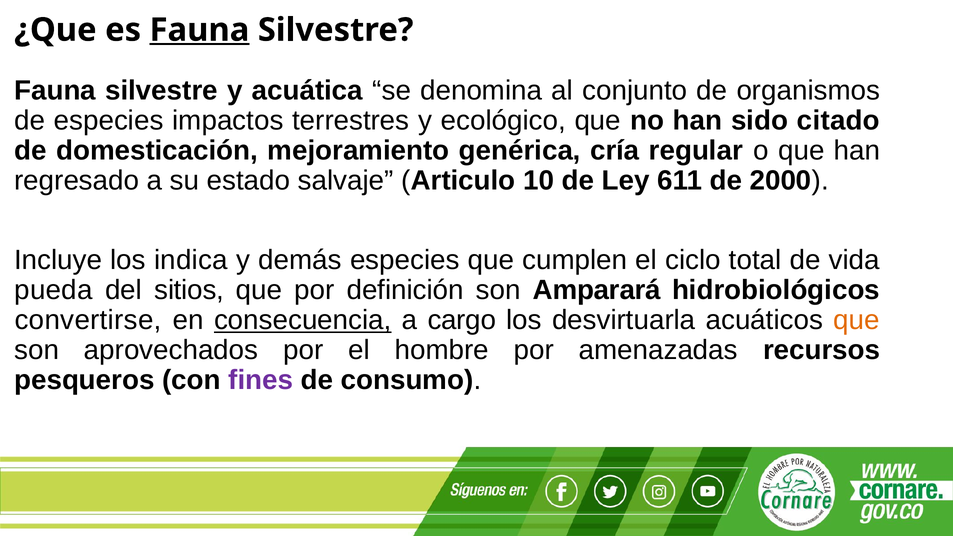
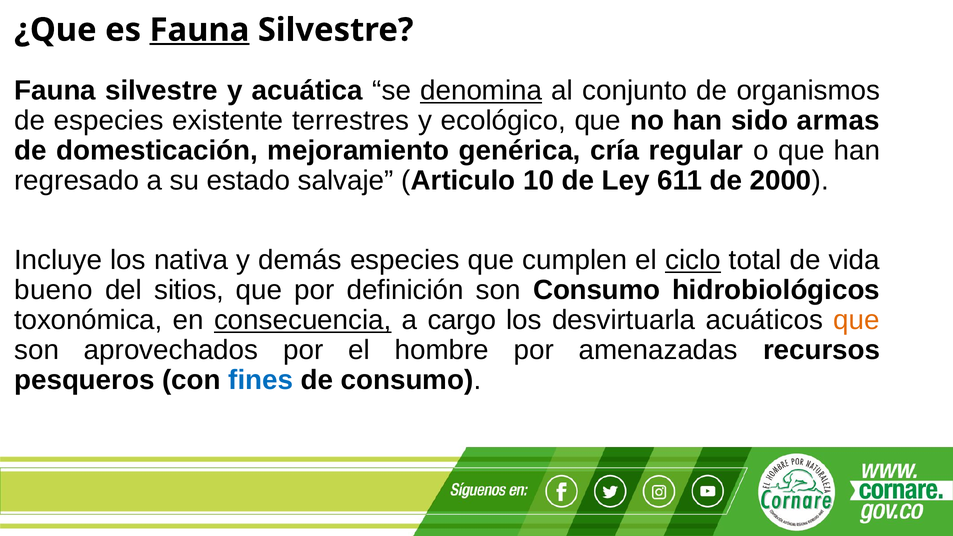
denomina underline: none -> present (481, 91)
impactos: impactos -> existente (228, 121)
citado: citado -> armas (838, 121)
indica: indica -> nativa (191, 260)
ciclo underline: none -> present (693, 260)
pueda: pueda -> bueno (53, 290)
son Amparará: Amparará -> Consumo (597, 290)
convertirse: convertirse -> toxonómica (88, 320)
fines colour: purple -> blue (261, 380)
